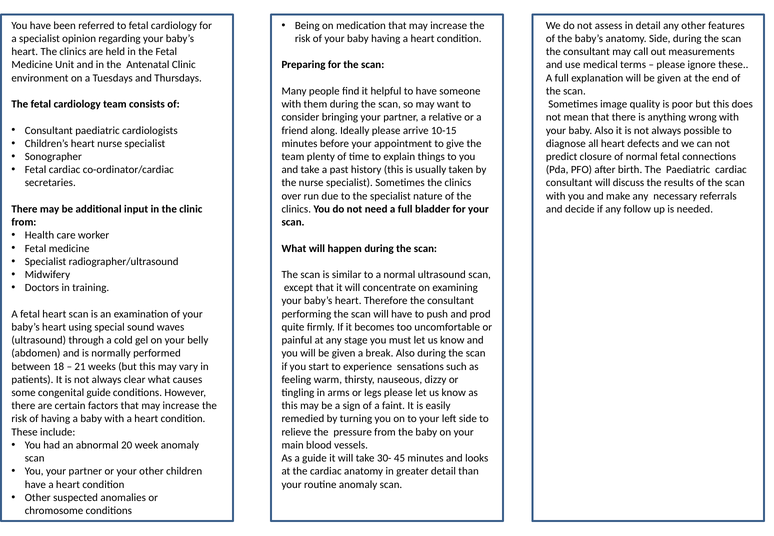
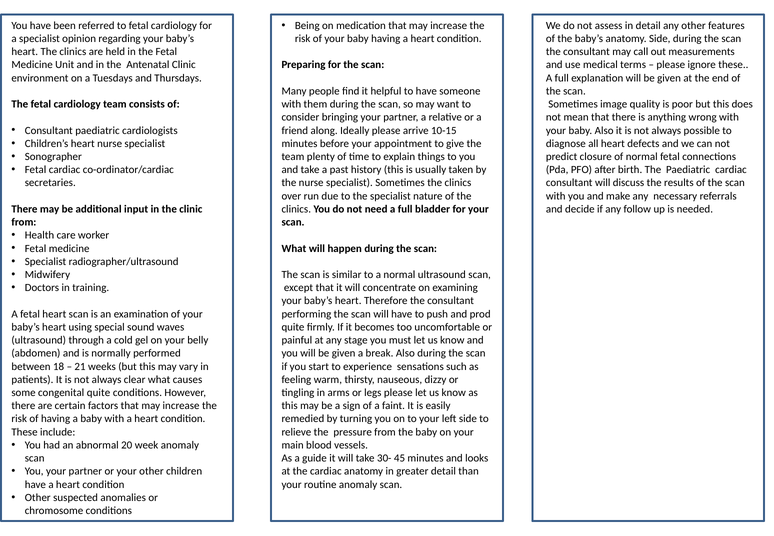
congenital guide: guide -> quite (99, 393)
